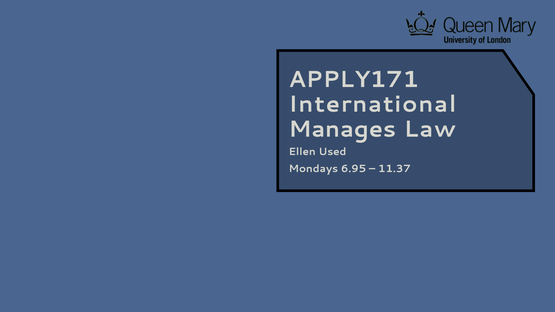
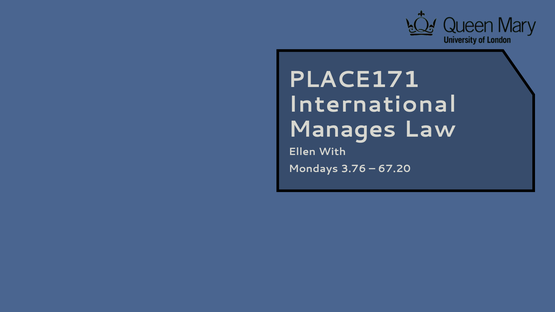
APPLY171: APPLY171 -> PLACE171 (354, 79)
Used: Used -> With (332, 152)
6.95: 6.95 -> 3.76 (354, 169)
11.37: 11.37 -> 67.20 (394, 169)
